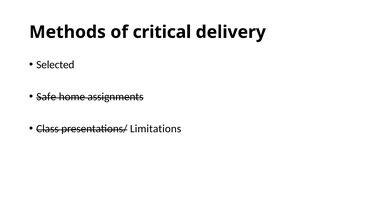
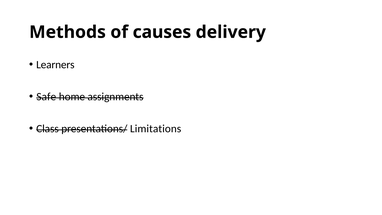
critical: critical -> causes (162, 32)
Selected: Selected -> Learners (55, 65)
